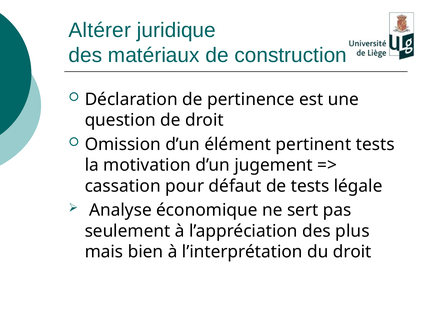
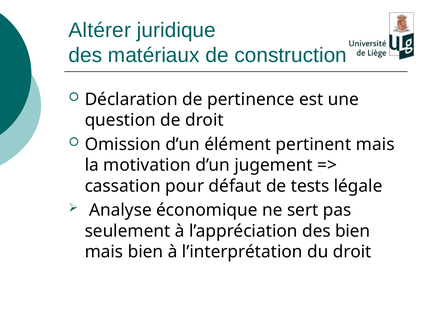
pertinent tests: tests -> mais (375, 144)
des plus: plus -> bien (353, 231)
